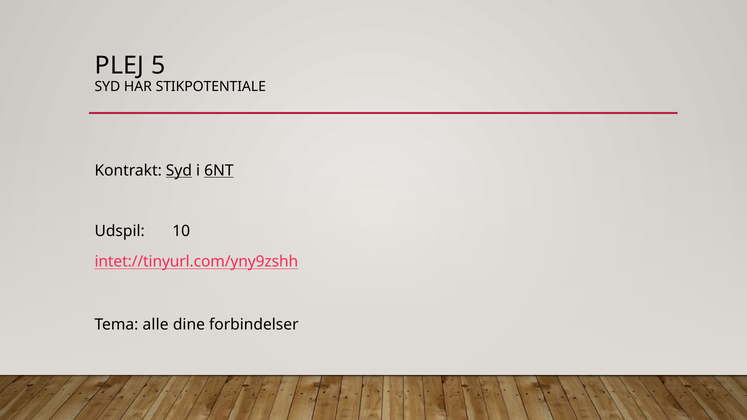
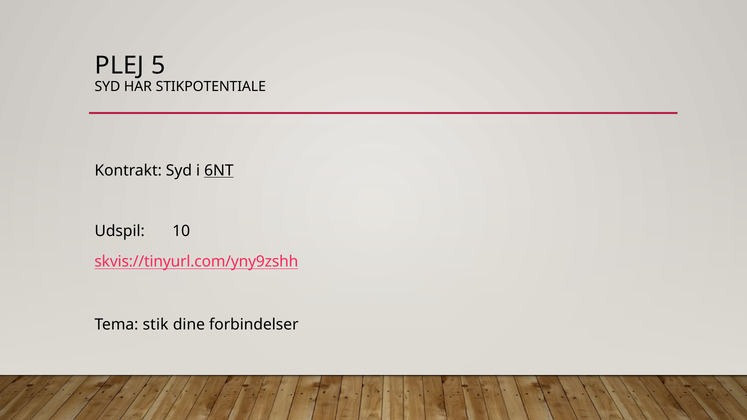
Syd underline: present -> none (179, 171)
intet://tinyurl.com/yny9zshh: intet://tinyurl.com/yny9zshh -> skvis://tinyurl.com/yny9zshh (196, 262)
alle: alle -> stik (156, 325)
